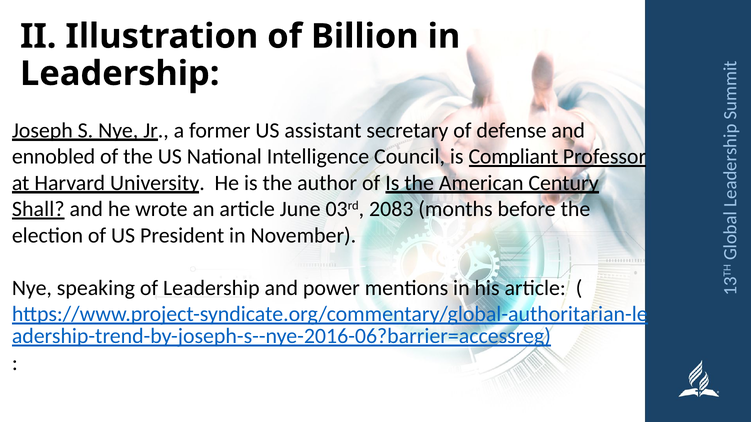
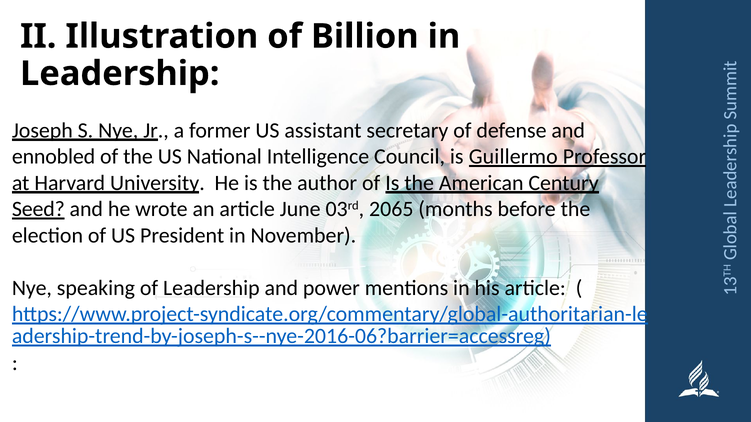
Compliant: Compliant -> Guillermo (513, 157)
Shall: Shall -> Seed (38, 209)
2083: 2083 -> 2065 (391, 209)
